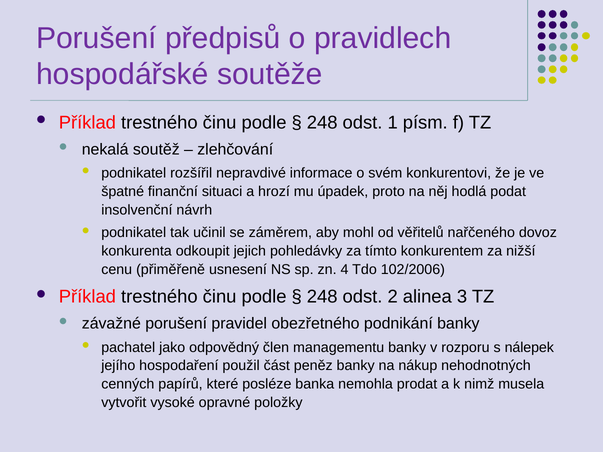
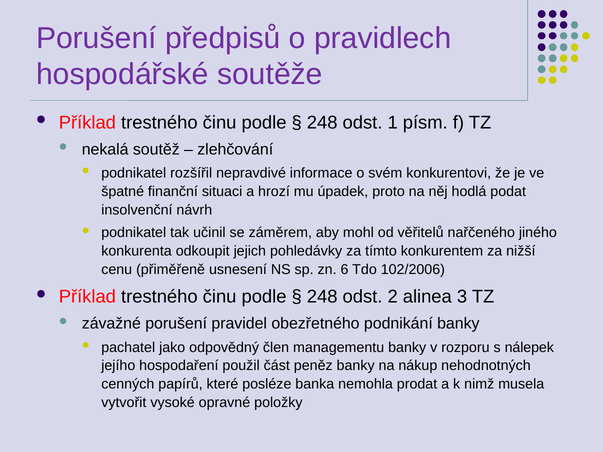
dovoz: dovoz -> jiného (538, 233)
4: 4 -> 6 (345, 270)
